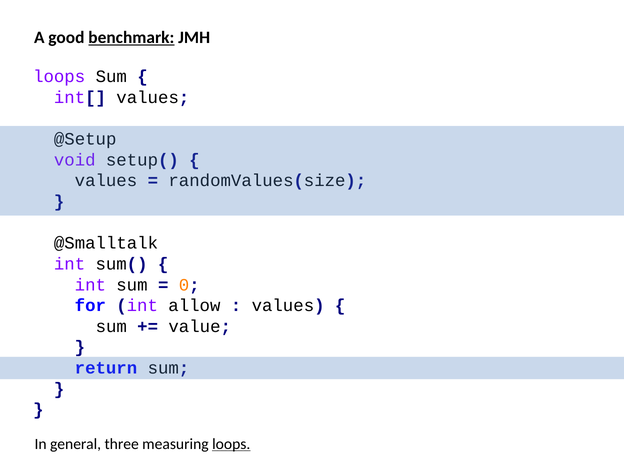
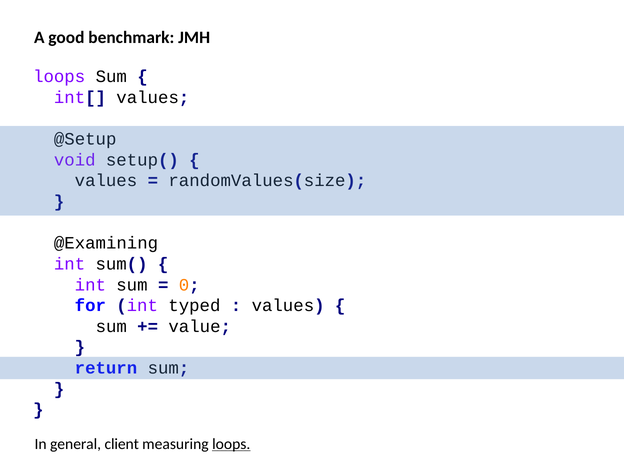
benchmark underline: present -> none (131, 37)
@Smalltalk: @Smalltalk -> @Examining (106, 243)
allow: allow -> typed (194, 306)
three: three -> client (122, 444)
